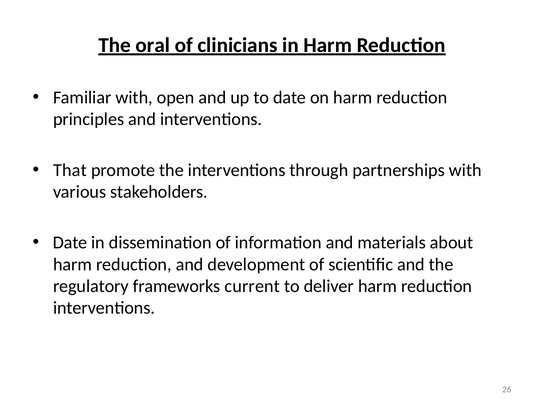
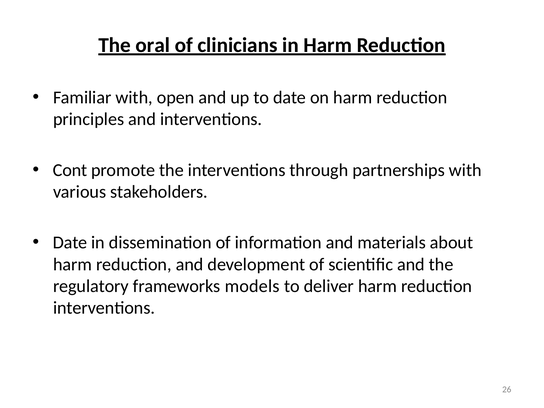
That: That -> Cont (70, 170)
current: current -> models (252, 286)
